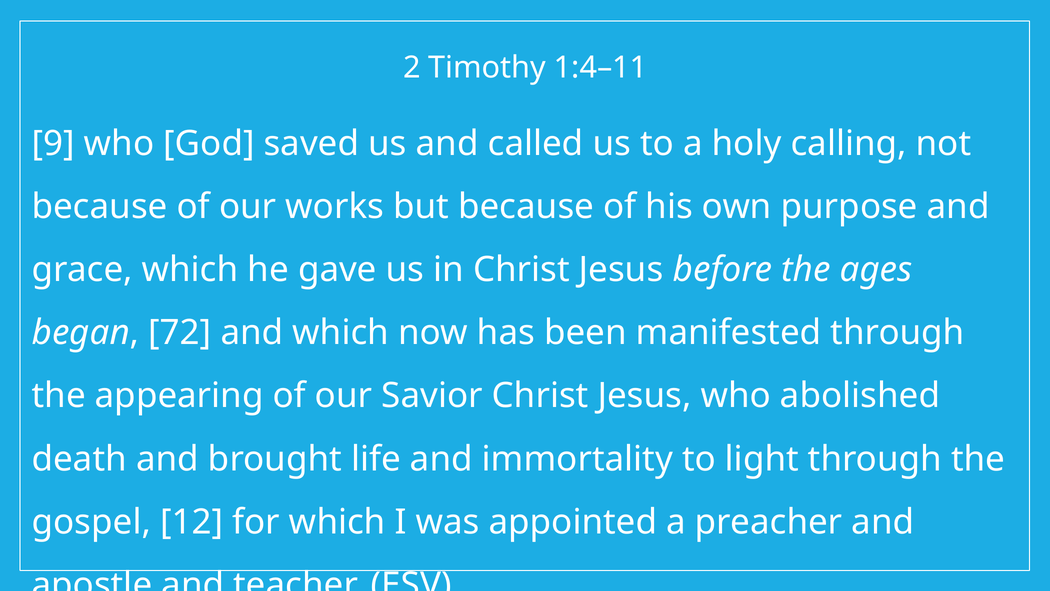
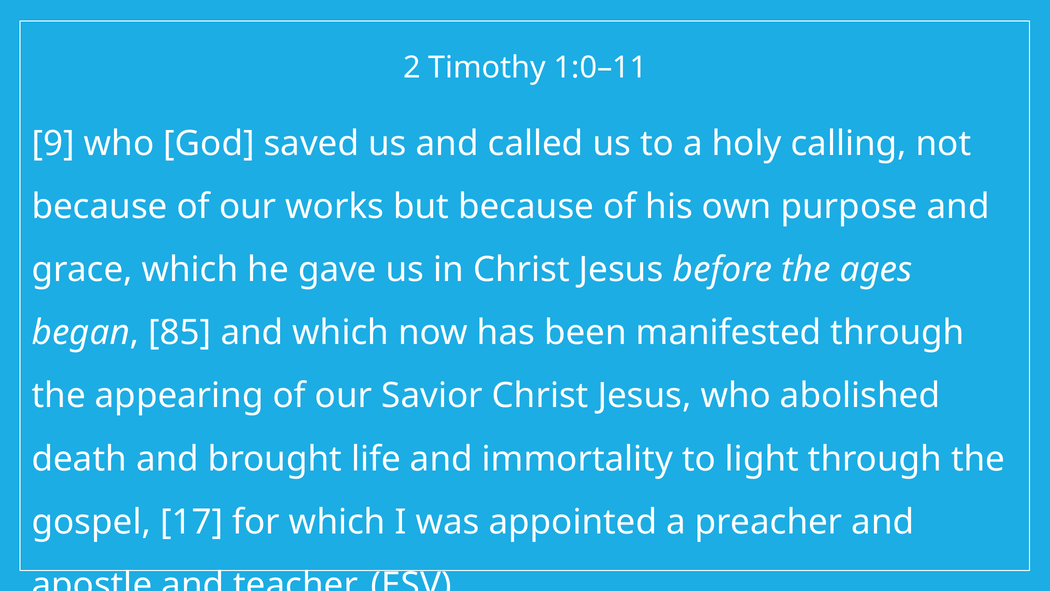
1:4–11: 1:4–11 -> 1:0–11 (601, 68)
72: 72 -> 85 (180, 333)
12: 12 -> 17 (192, 522)
